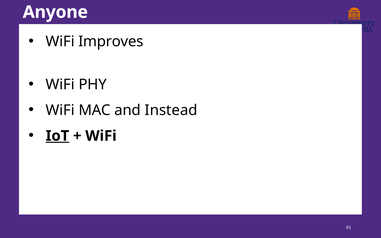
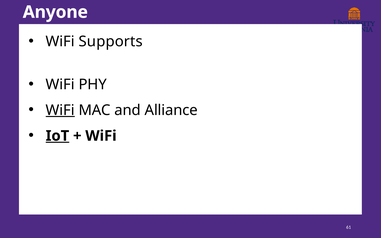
Improves: Improves -> Supports (111, 42)
WiFi underline: none -> present (60, 110)
Instead: Instead -> Alliance (171, 110)
